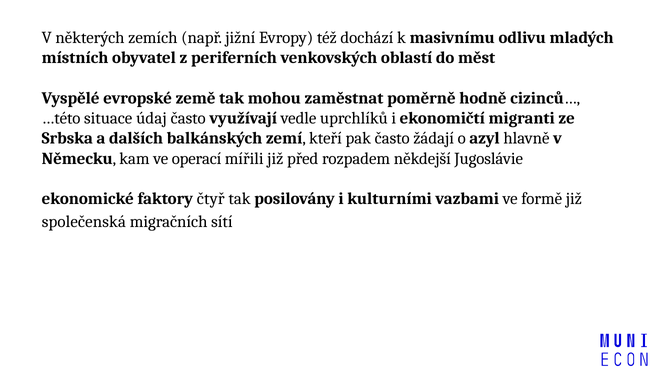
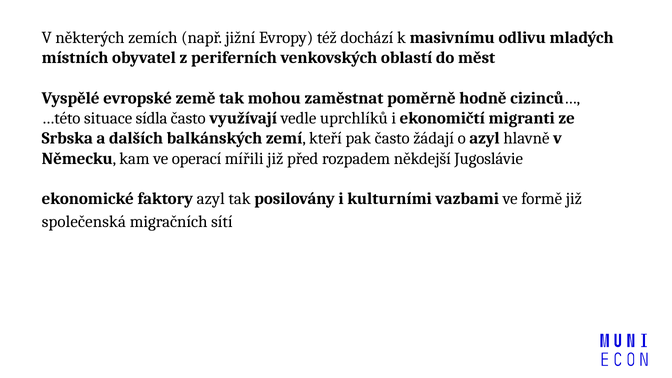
údaj: údaj -> sídla (152, 118)
faktory čtyř: čtyř -> azyl (211, 199)
